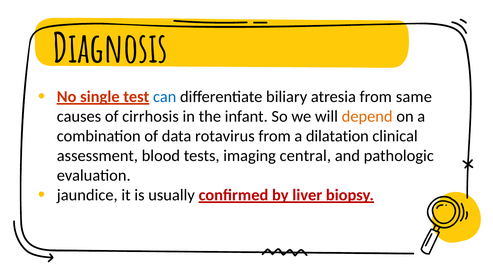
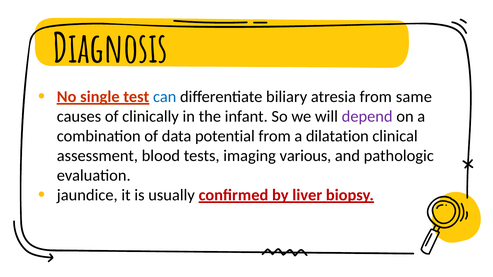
cirrhosis: cirrhosis -> clinically (151, 117)
depend colour: orange -> purple (367, 117)
rotavirus: rotavirus -> potential (225, 136)
central: central -> various (305, 156)
